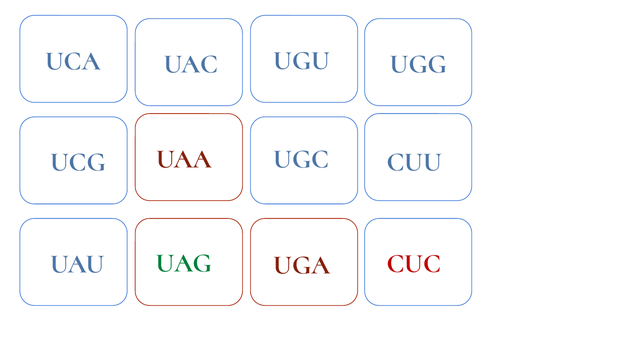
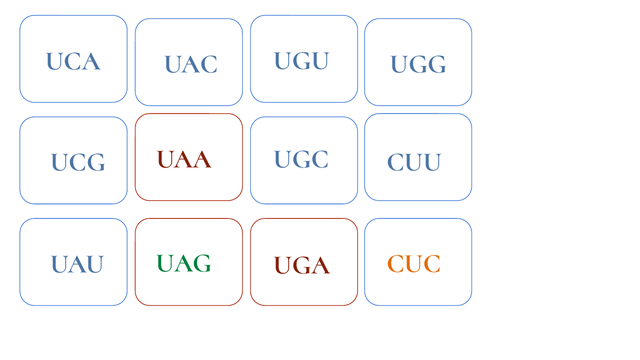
CUC colour: red -> orange (414, 264)
